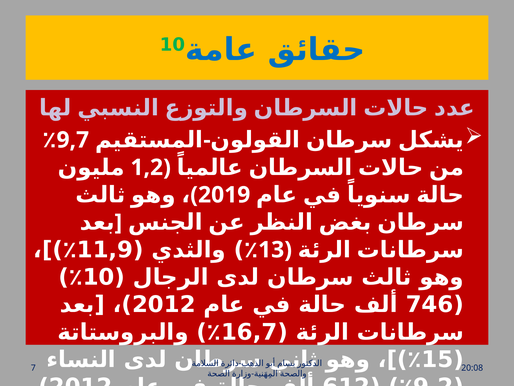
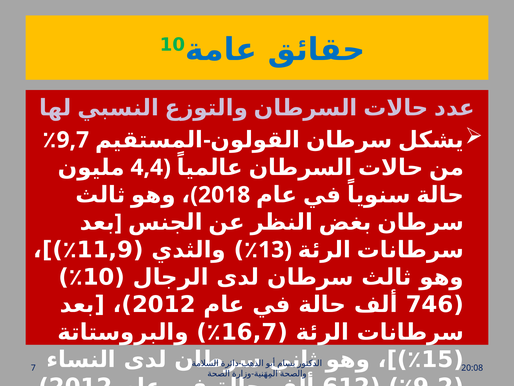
1,2: 1,2 -> 4,4 (147, 167)
2019: 2019 -> 2018 (224, 195)
